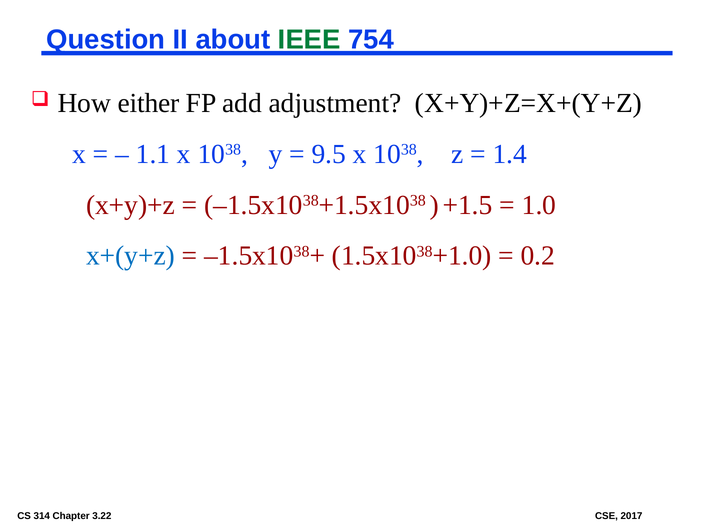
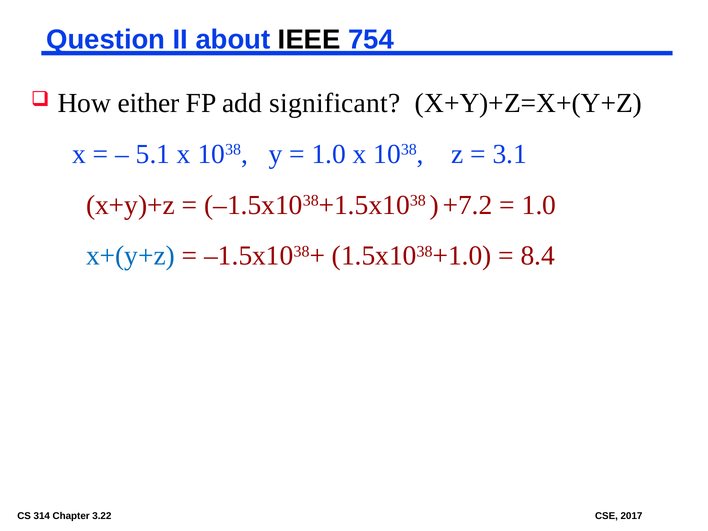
IEEE colour: green -> black (309, 39)
adjustment: adjustment -> significant (335, 103)
1.1: 1.1 -> 5.1 (153, 154)
9.5: 9.5 -> 1.0 (329, 154)
1.4: 1.4 -> 3.1 (510, 154)
+1.5: +1.5 -> +7.2 (468, 205)
0.2: 0.2 -> 8.4 (538, 256)
